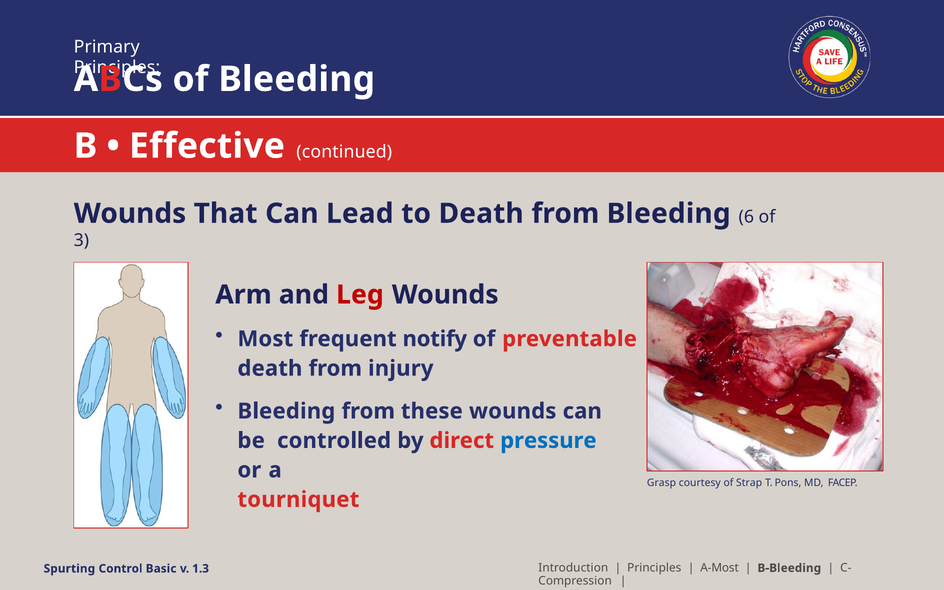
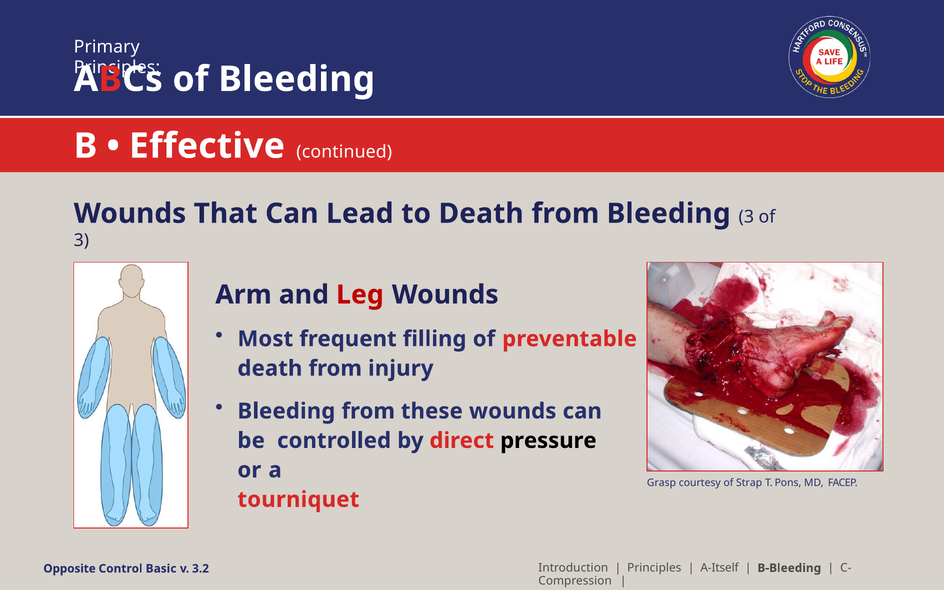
Bleeding 6: 6 -> 3 (746, 217)
notify: notify -> filling (435, 339)
pressure colour: blue -> black (548, 441)
A-Most: A-Most -> A-Itself (720, 568)
Spurting: Spurting -> Opposite (70, 569)
1.3: 1.3 -> 3.2 (201, 569)
